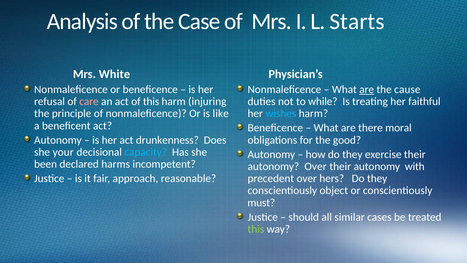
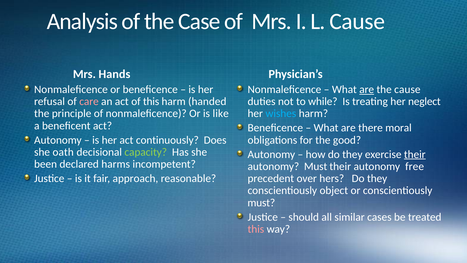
L Starts: Starts -> Cause (357, 21)
White: White -> Hands (114, 74)
injuring: injuring -> handed (207, 101)
faithful: faithful -> neglect (424, 101)
drunkenness: drunkenness -> continuously (167, 140)
your: your -> oath (63, 152)
capacity colour: light blue -> light green (146, 152)
their underline: none -> present (415, 154)
autonomy Over: Over -> Must (316, 166)
with: with -> free (415, 166)
this colour: light green -> pink (256, 229)
